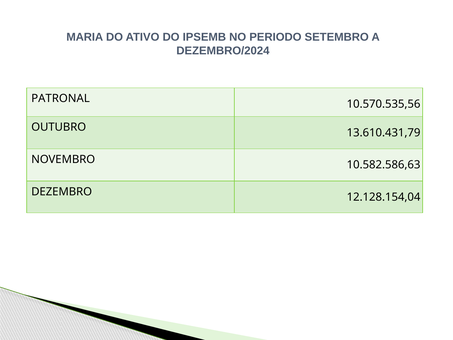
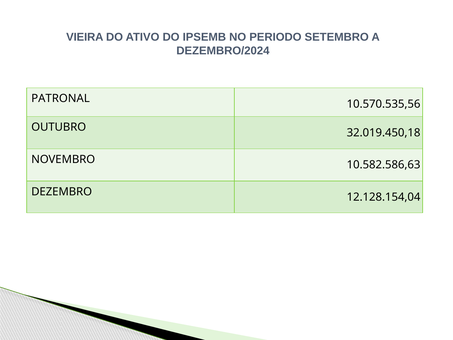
MARIA: MARIA -> VIEIRA (85, 37)
13.610.431,79: 13.610.431,79 -> 32.019.450,18 (384, 133)
